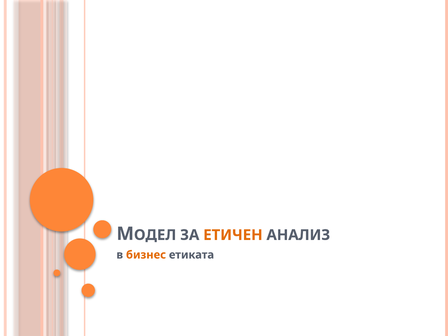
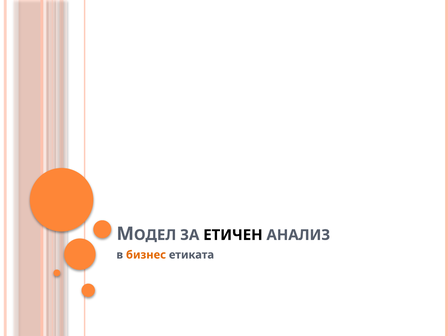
ЕТИЧЕН colour: orange -> black (233, 235)
